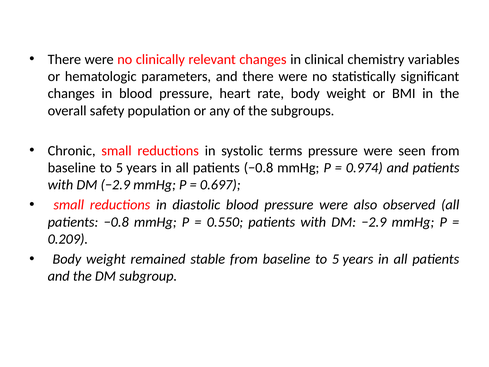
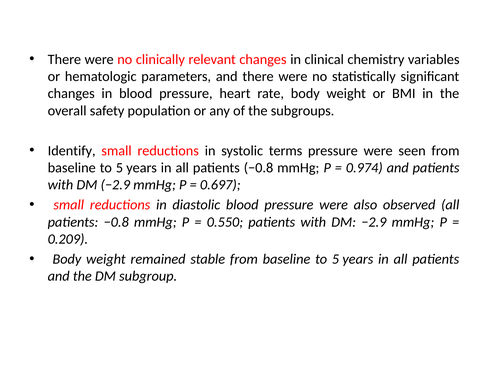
Chronic: Chronic -> Identify (72, 151)
